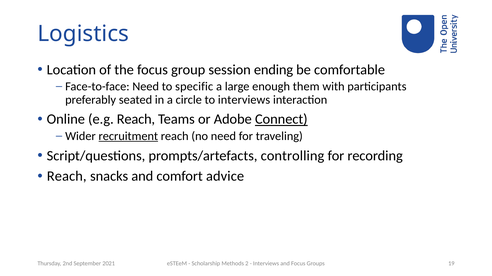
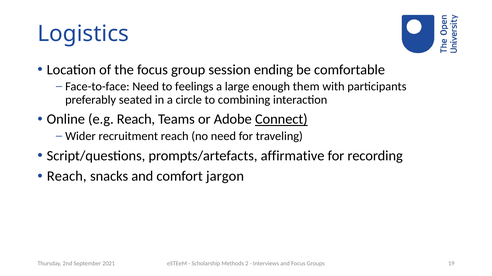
specific: specific -> feelings (194, 87)
to interviews: interviews -> combining (244, 100)
recruitment underline: present -> none (128, 137)
controlling: controlling -> affirmative (293, 156)
advice: advice -> jargon (225, 177)
